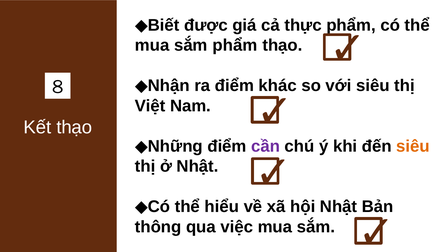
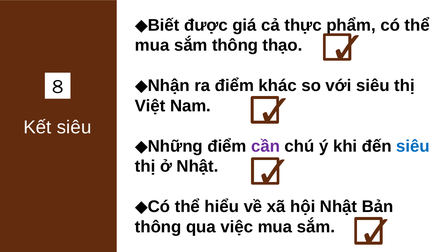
sắm phẩm: phẩm -> thông (235, 45)
Kết thạo: thạo -> siêu (74, 127)
siêu colour: orange -> blue (413, 146)
